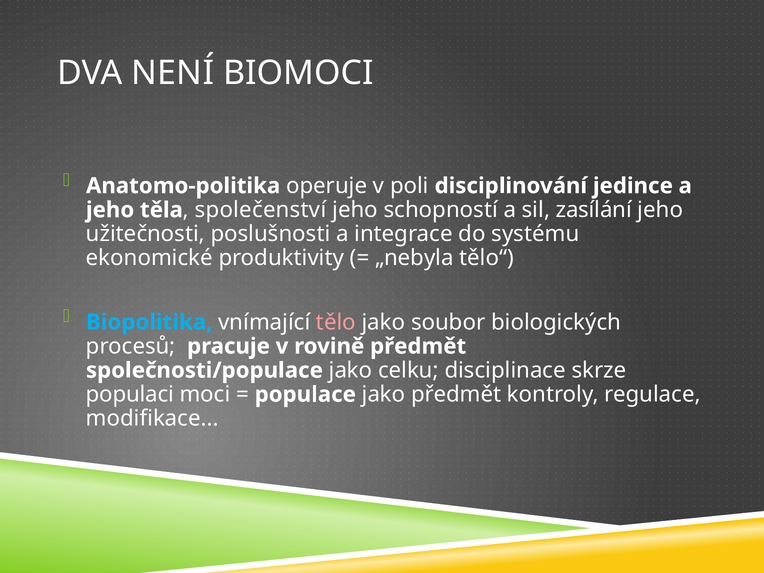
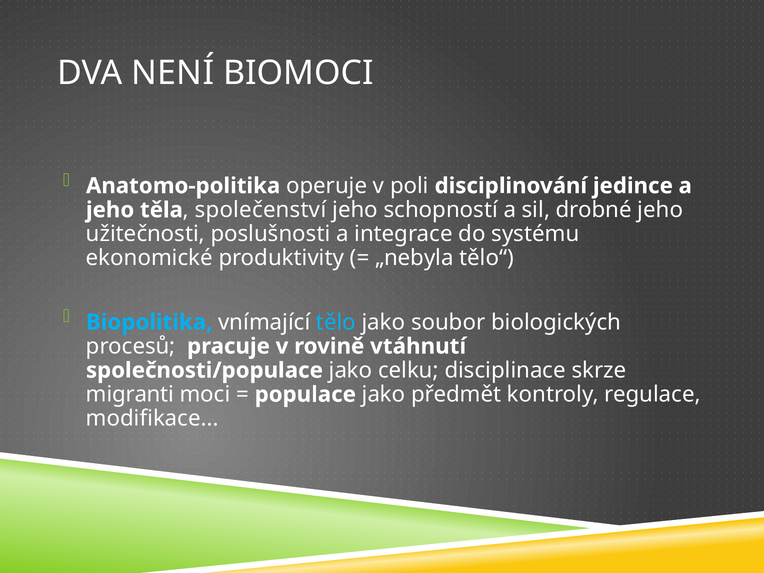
zasílání: zasílání -> drobné (594, 210)
tělo colour: pink -> light blue (336, 322)
rovině předmět: předmět -> vtáhnutí (418, 346)
populaci: populaci -> migranti (130, 394)
